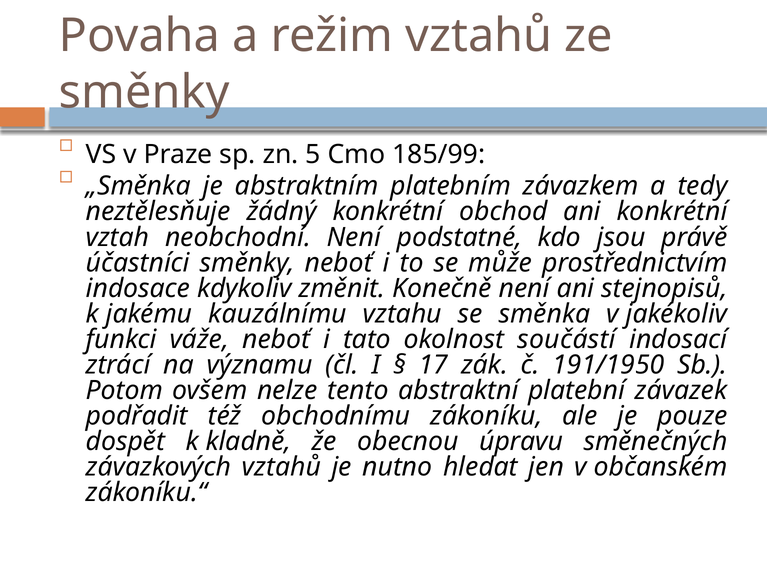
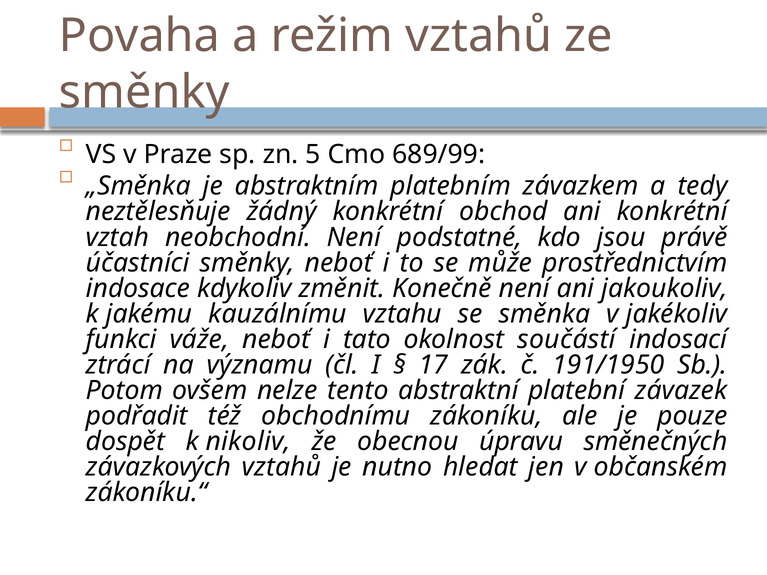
185/99: 185/99 -> 689/99 (439, 155)
stejnopisů: stejnopisů -> jakoukoliv (664, 288)
kladně: kladně -> nikoliv (248, 442)
